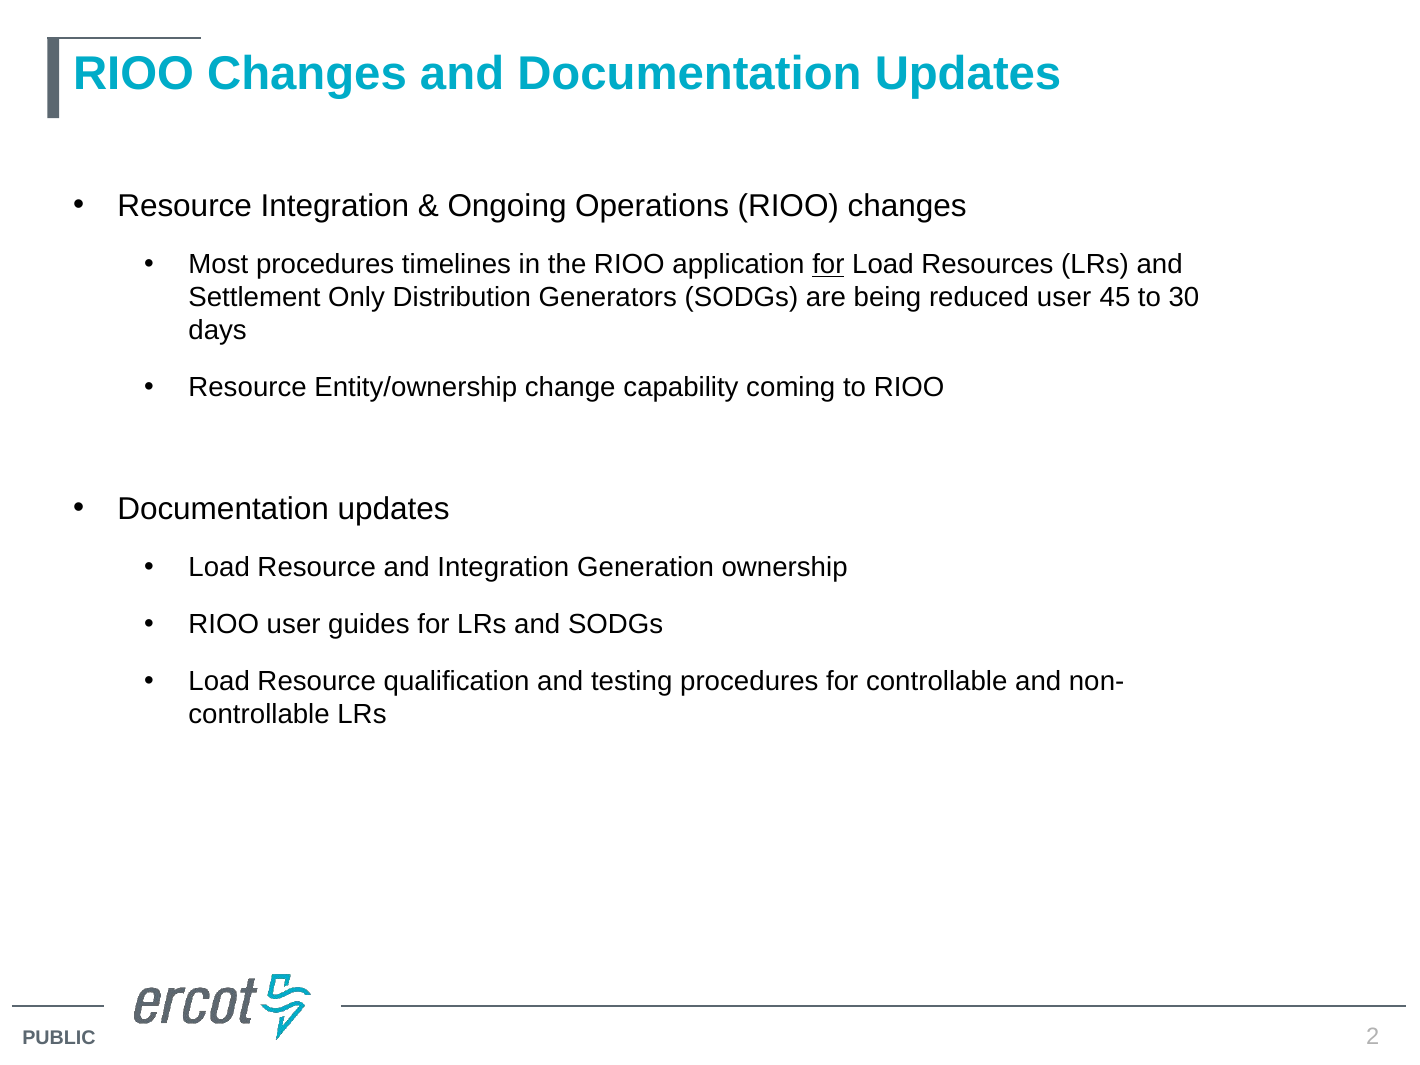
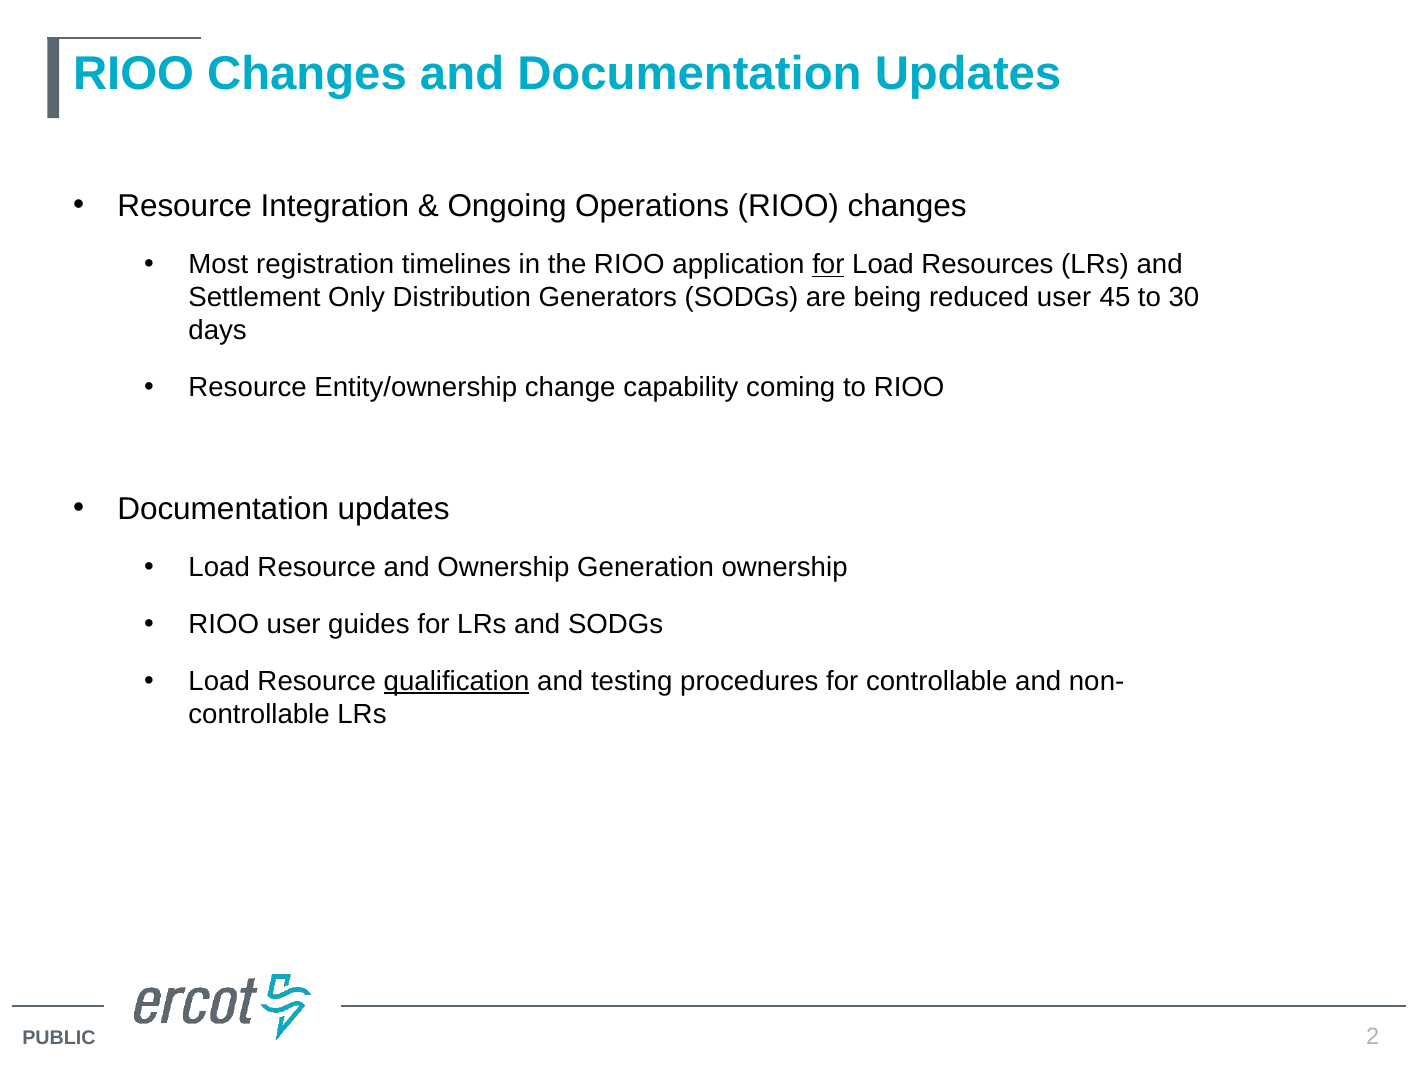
Most procedures: procedures -> registration (325, 265)
and Integration: Integration -> Ownership (503, 568)
qualification underline: none -> present (457, 681)
